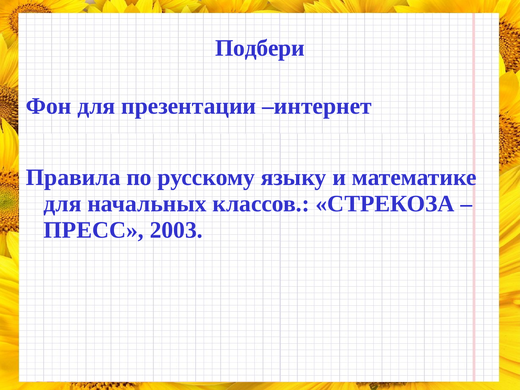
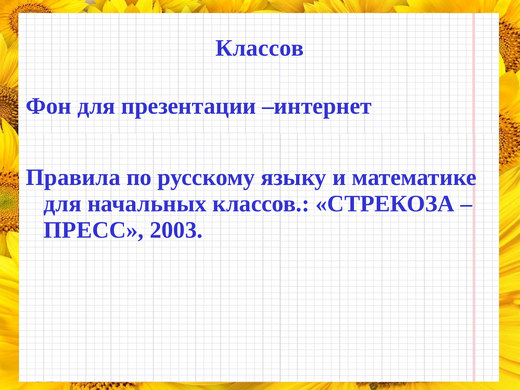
Подбери: Подбери -> Классов (260, 48)
